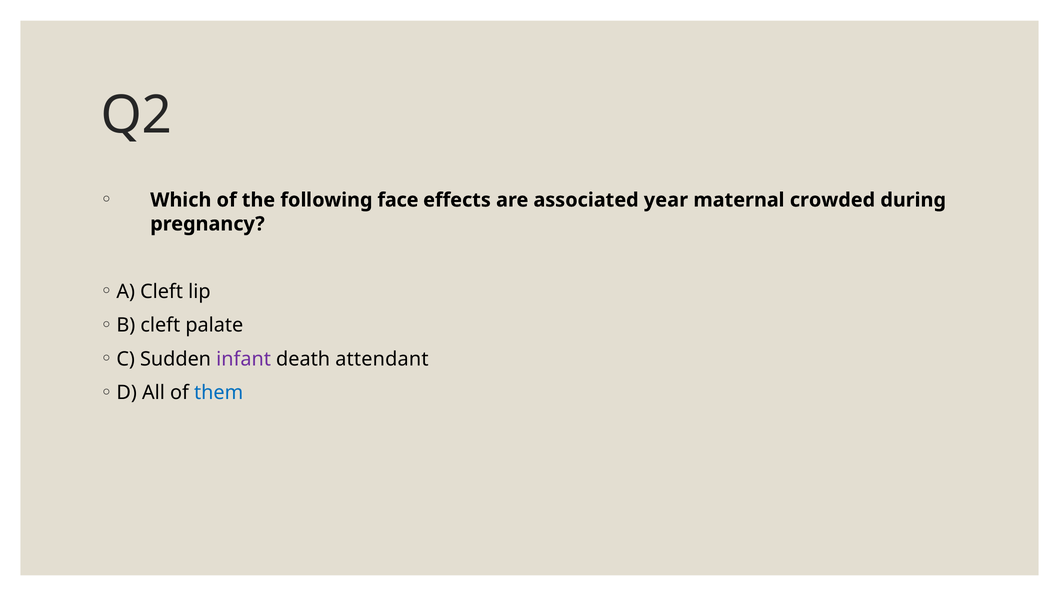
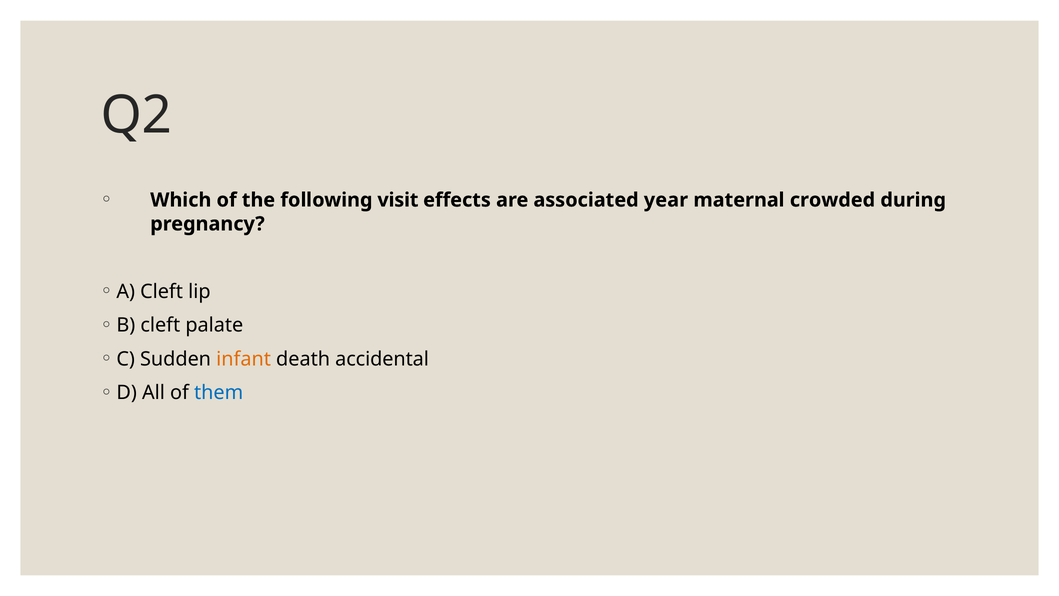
face: face -> visit (398, 200)
infant colour: purple -> orange (244, 359)
attendant: attendant -> accidental (382, 359)
